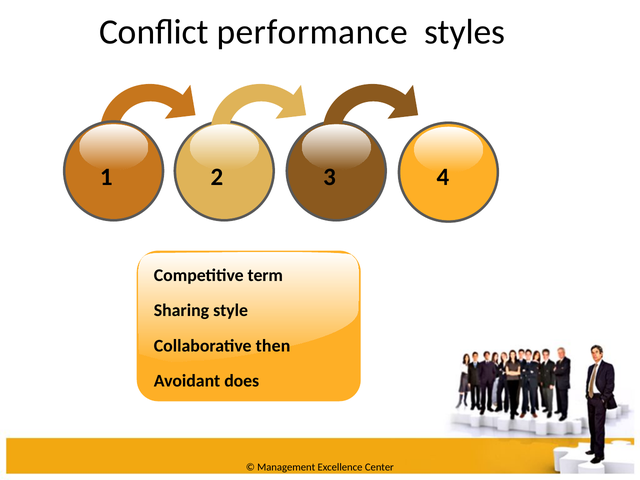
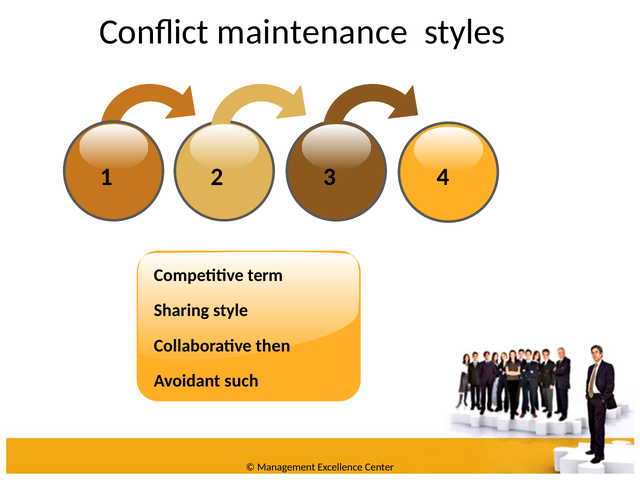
performance: performance -> maintenance (312, 32)
does: does -> such (242, 381)
